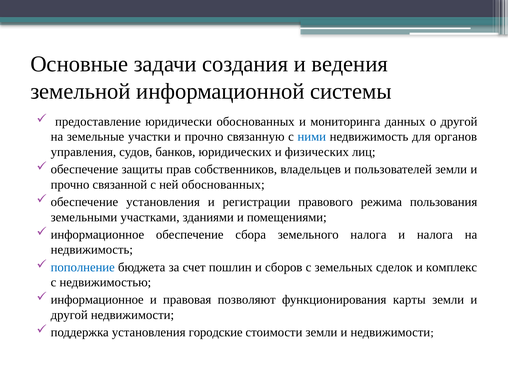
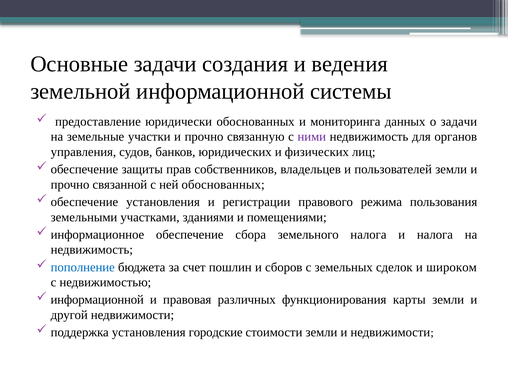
о другой: другой -> задачи (459, 122)
ними colour: blue -> purple (312, 137)
комплекс: комплекс -> широком (451, 267)
информационное: информационное -> информационной (97, 300)
позволяют: позволяют -> различных (247, 300)
